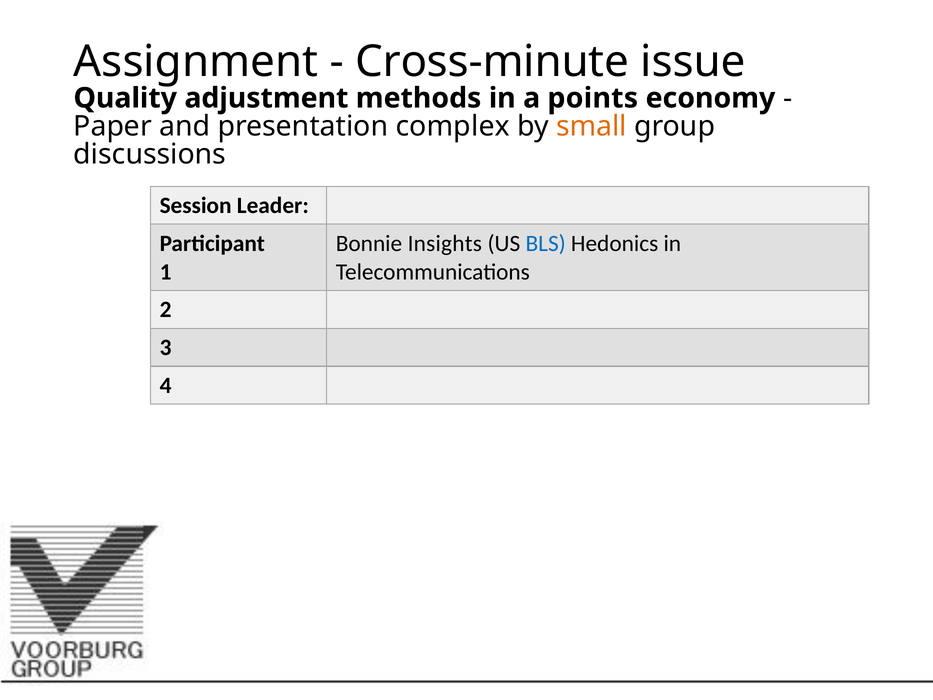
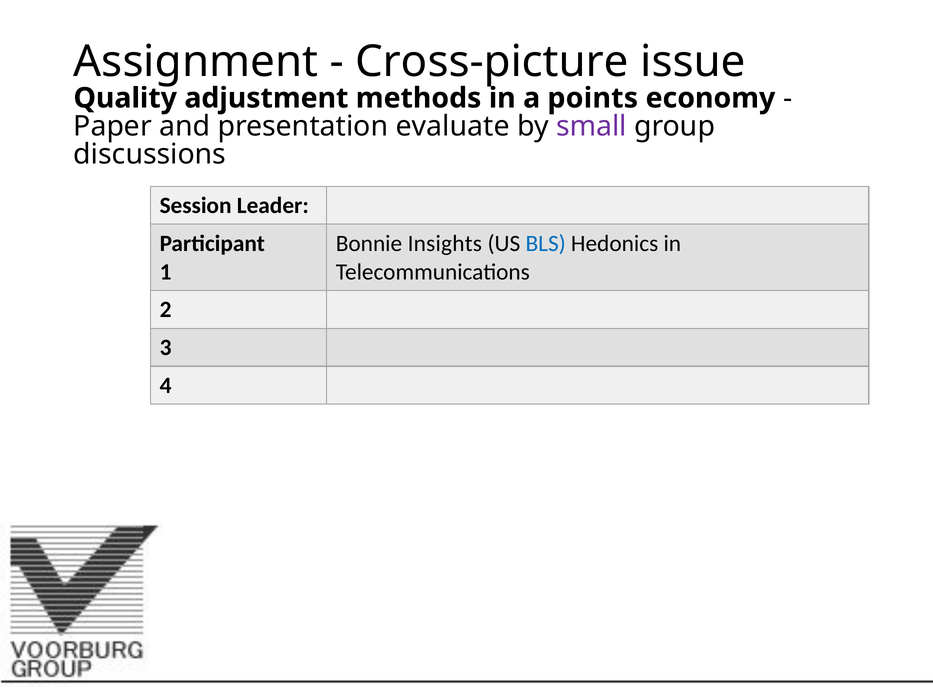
Cross-minute: Cross-minute -> Cross-picture (492, 62)
complex: complex -> evaluate (453, 126)
small colour: orange -> purple (591, 126)
